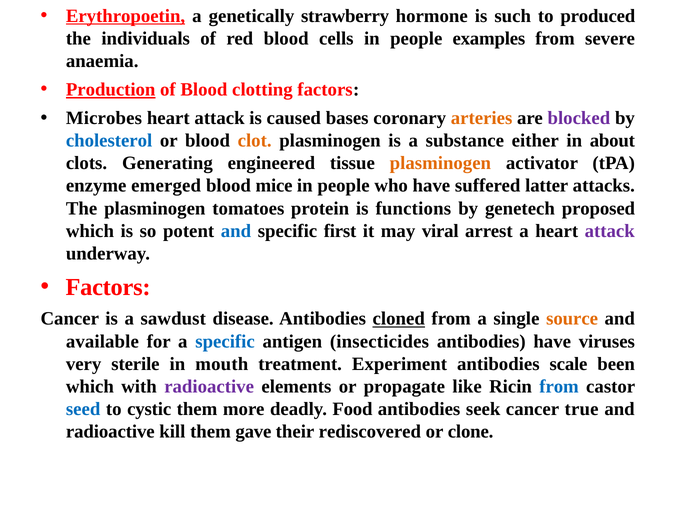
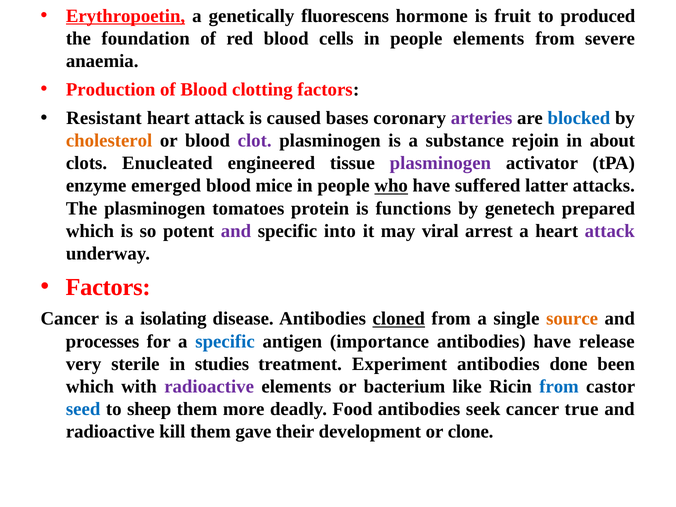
strawberry: strawberry -> fluorescens (345, 16)
such: such -> fruit (513, 16)
individuals: individuals -> foundation (146, 39)
people examples: examples -> elements (489, 39)
Production underline: present -> none (111, 90)
Microbes: Microbes -> Resistant (104, 118)
arteries colour: orange -> purple (482, 118)
blocked colour: purple -> blue (579, 118)
cholesterol colour: blue -> orange (109, 141)
clot colour: orange -> purple (255, 141)
either: either -> rejoin (535, 141)
Generating: Generating -> Enucleated (167, 163)
plasminogen colour: orange -> purple (440, 163)
who underline: none -> present (391, 186)
proposed: proposed -> prepared (598, 208)
and colour: blue -> purple (236, 231)
first: first -> into (340, 231)
sawdust: sawdust -> isolating (173, 319)
available: available -> processes (103, 341)
insecticides: insecticides -> importance (379, 341)
viruses: viruses -> release (607, 341)
mouth: mouth -> studies (222, 364)
scale: scale -> done (569, 364)
propagate: propagate -> bacterium (404, 386)
cystic: cystic -> sheep (149, 409)
rediscovered: rediscovered -> development (370, 431)
